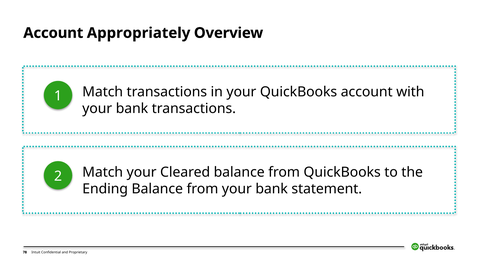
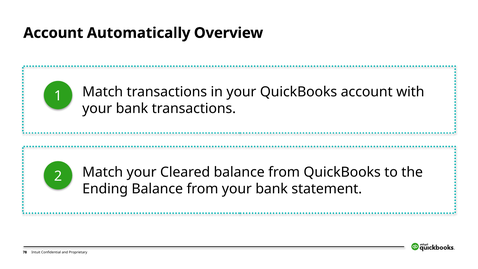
Appropriately: Appropriately -> Automatically (139, 33)
